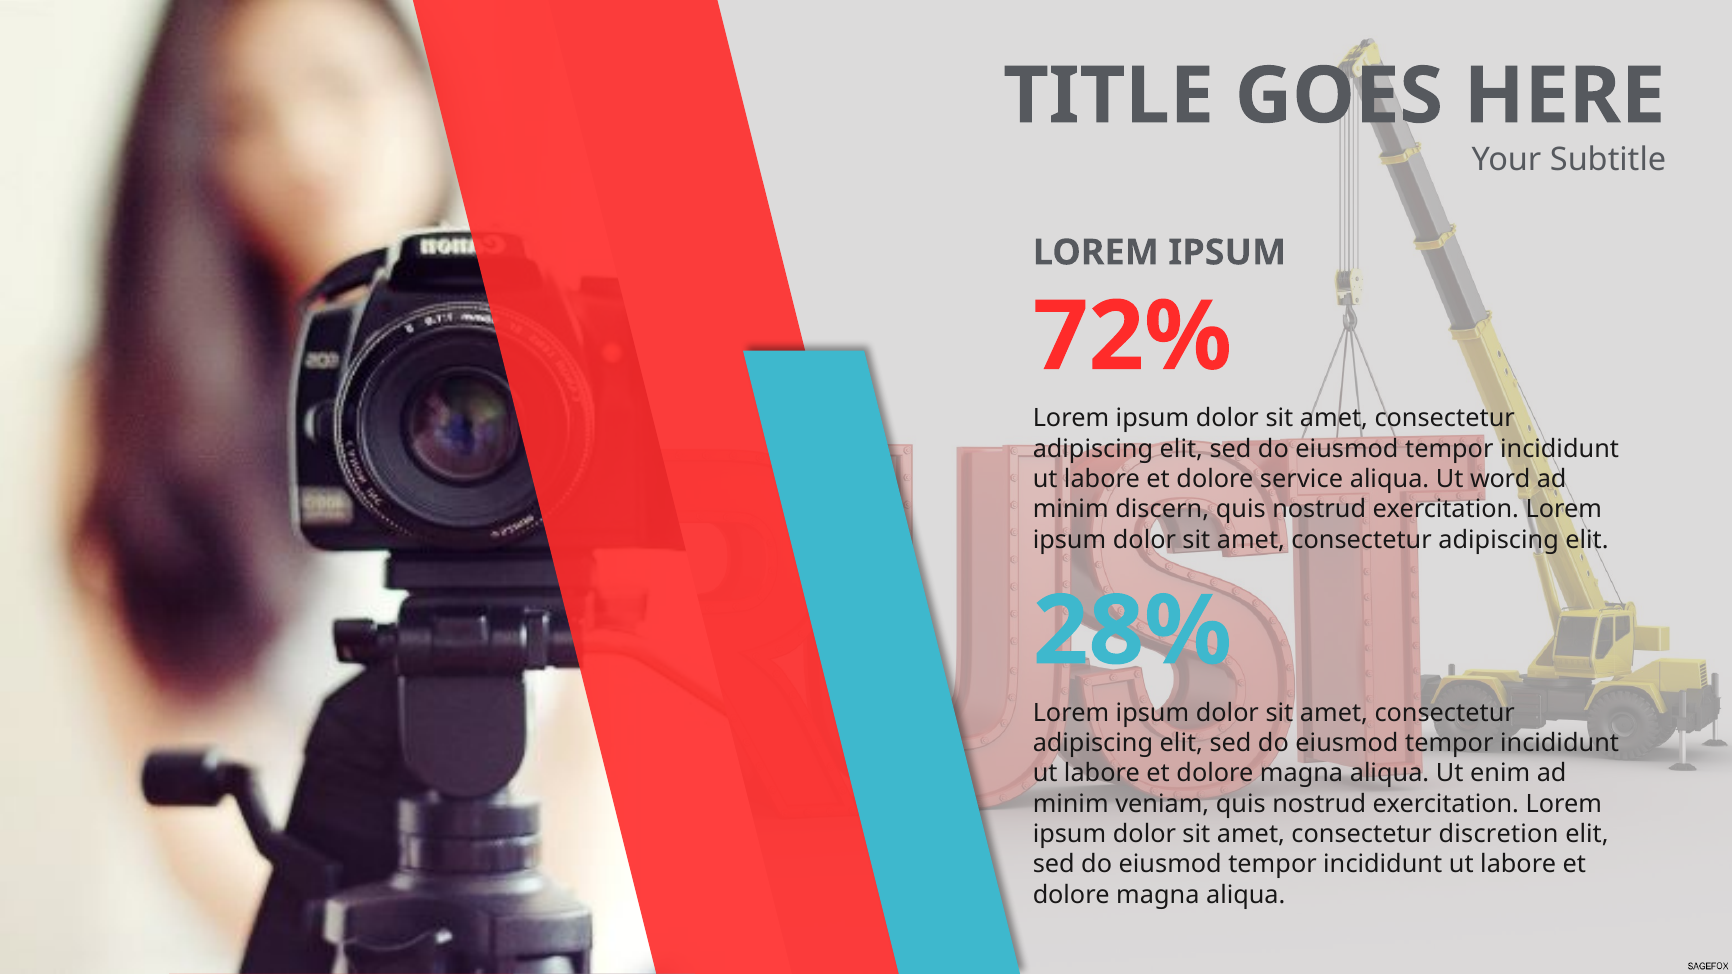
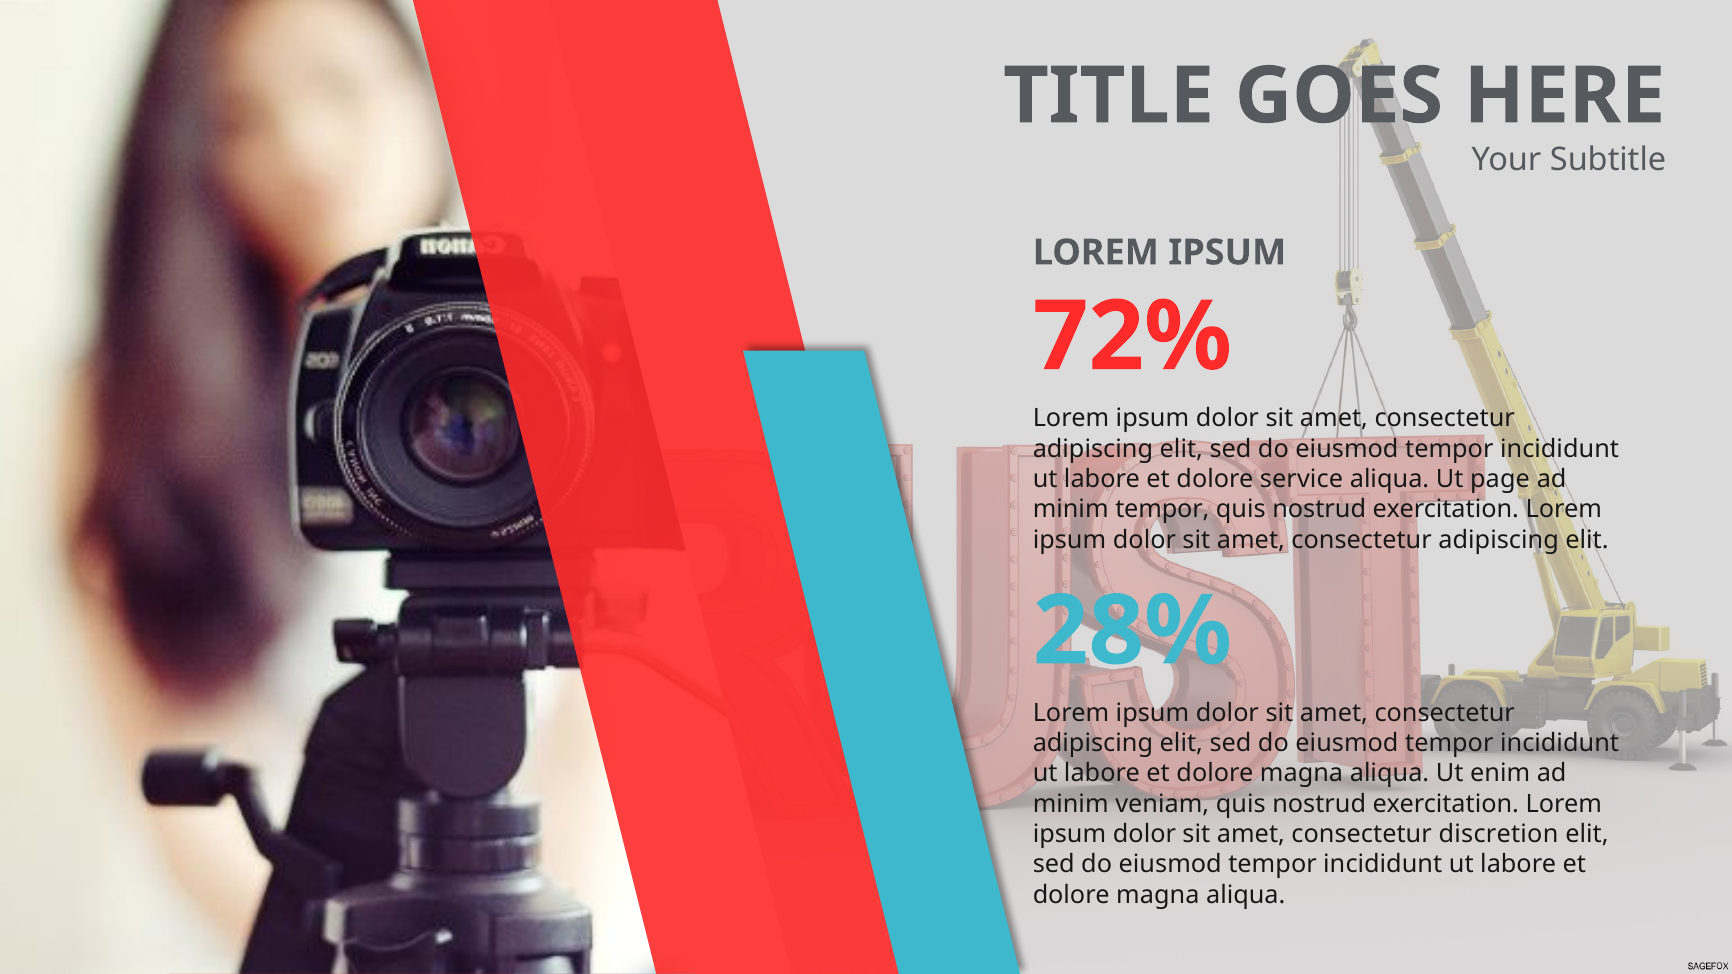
word: word -> page (1500, 479)
minim discern: discern -> tempor (1162, 510)
